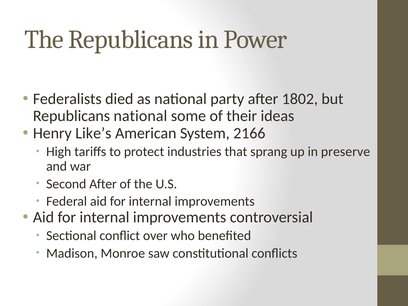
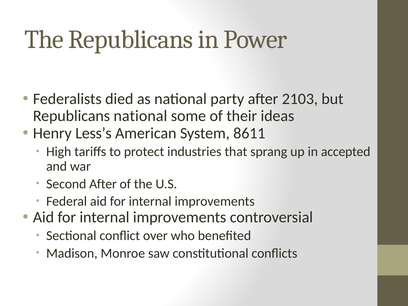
1802: 1802 -> 2103 (300, 99)
Like’s: Like’s -> Less’s (94, 133)
2166: 2166 -> 8611 (249, 133)
preserve: preserve -> accepted (346, 152)
